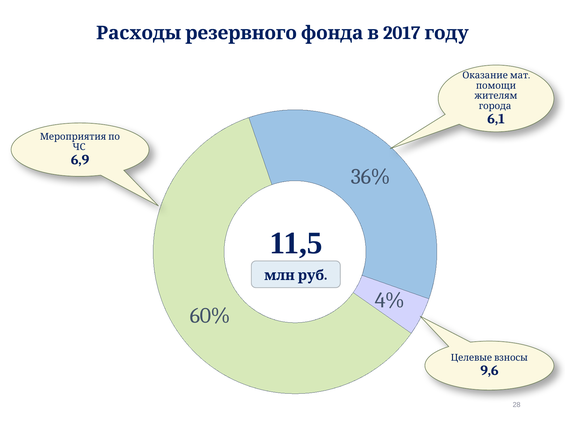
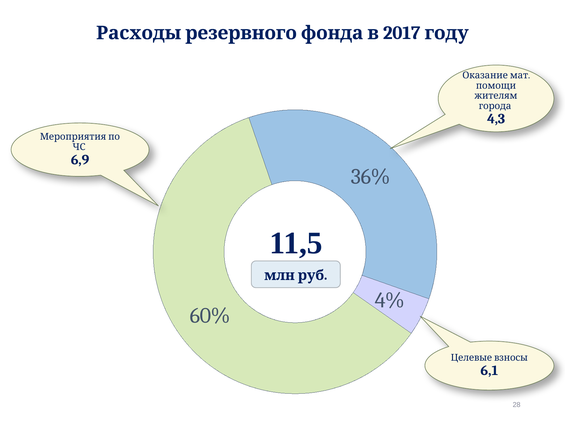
6,1: 6,1 -> 4,3 (496, 119)
9,6: 9,6 -> 6,1 (489, 370)
